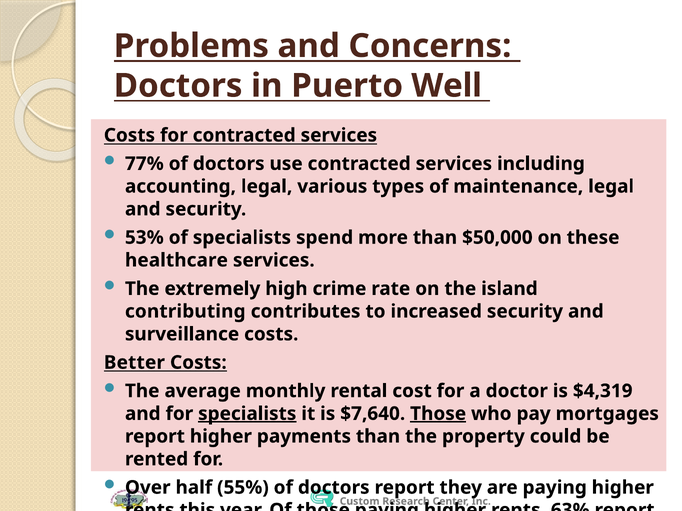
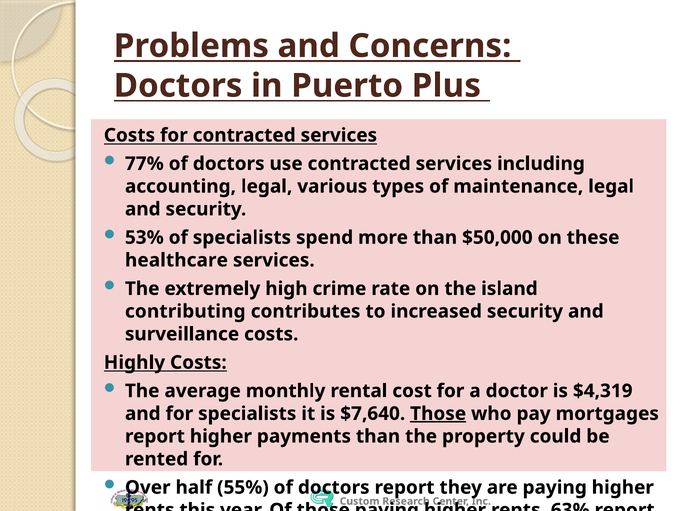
Well: Well -> Plus (446, 86)
Better: Better -> Highly (134, 363)
specialists underline: present -> none (247, 414)
